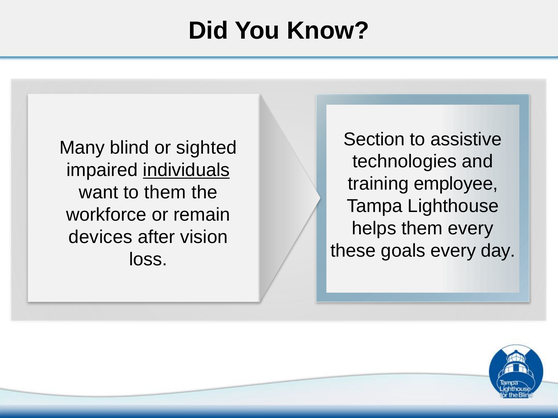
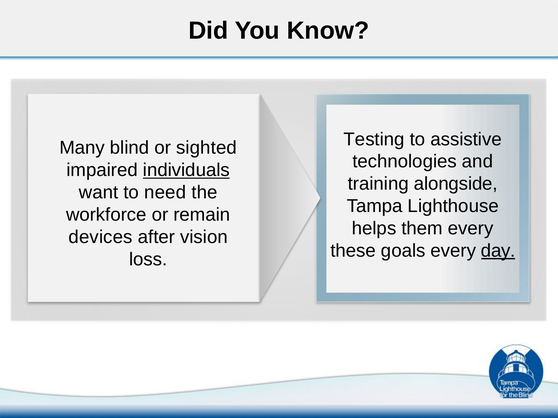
Section: Section -> Testing (374, 139)
employee: employee -> alongside (456, 184)
to them: them -> need (165, 193)
day underline: none -> present (498, 251)
